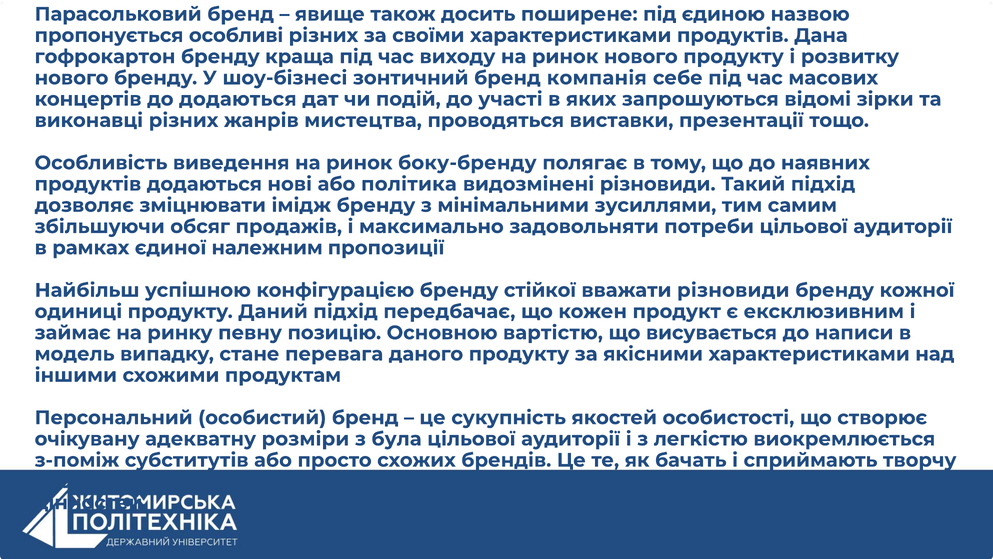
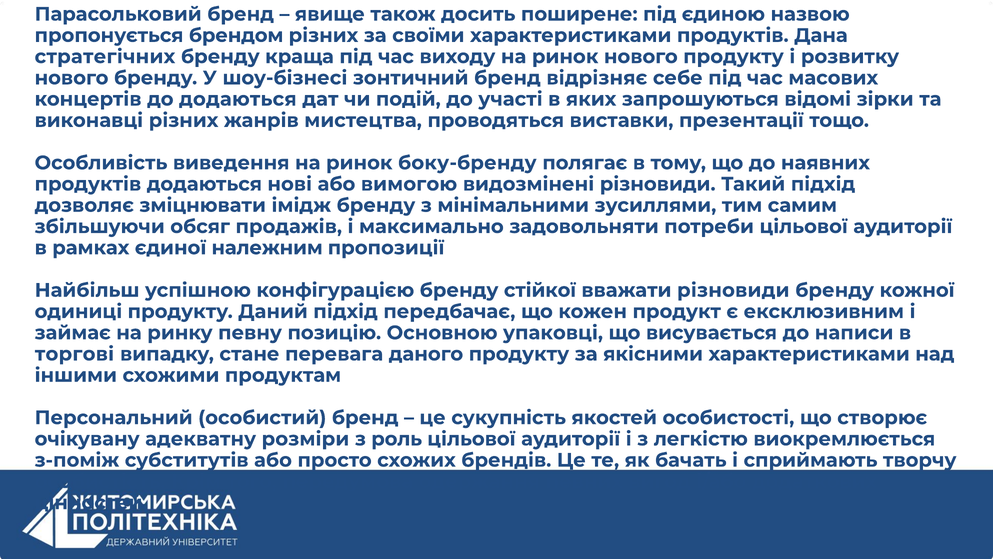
особливі: особливі -> брендом (236, 35)
гофрокартон: гофрокартон -> стратегічних (105, 57)
компанія: компанія -> відрізняє (597, 78)
політика: політика -> вимогою (409, 184)
вартістю: вартістю -> упаковці (553, 333)
модель: модель -> торгові (74, 354)
була: була -> роль (397, 439)
